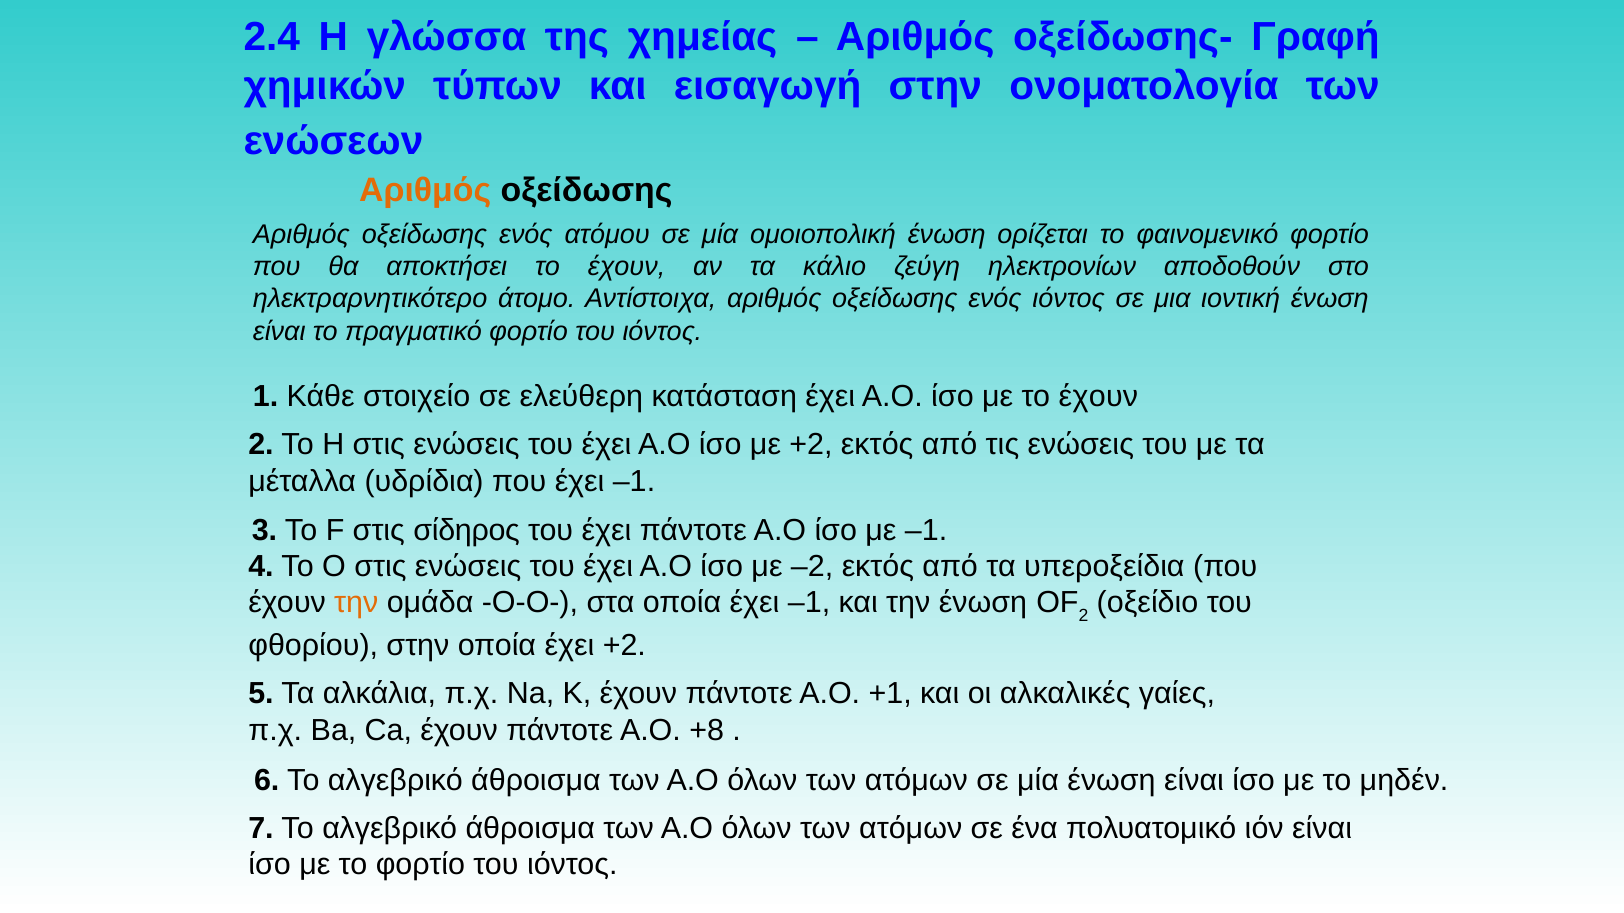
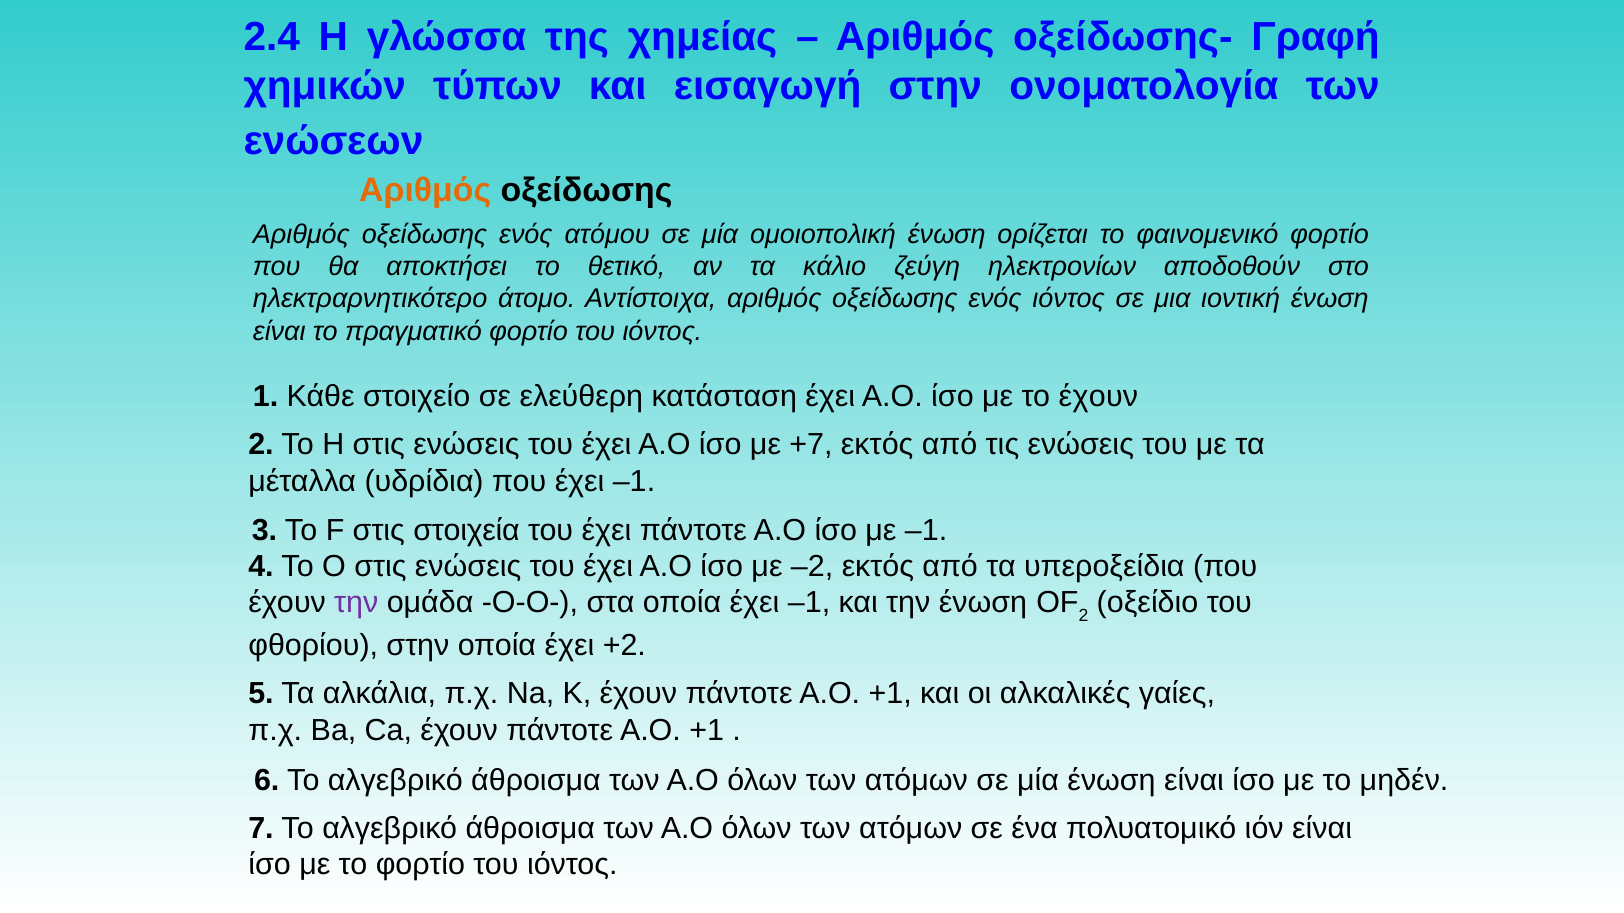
αποκτήσει το έχουν: έχουν -> θετικό (627, 267)
με +2: +2 -> +7 (811, 445)
σίδηρος: σίδηρος -> στοιχεία (467, 531)
την colour: orange -> purple (356, 603)
+8: +8 -> +1 (707, 731)
